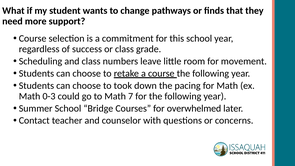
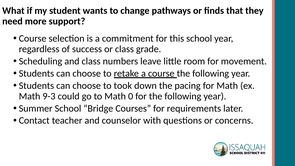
0-3: 0-3 -> 9-3 (49, 96)
7: 7 -> 0 (131, 96)
overwhelmed: overwhelmed -> requirements (194, 108)
